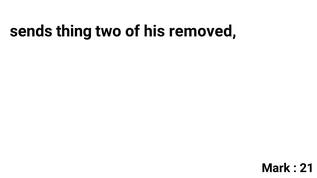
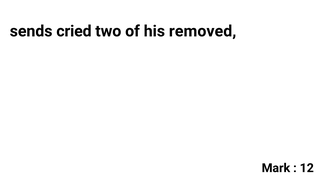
thing: thing -> cried (74, 31)
21: 21 -> 12 (307, 168)
